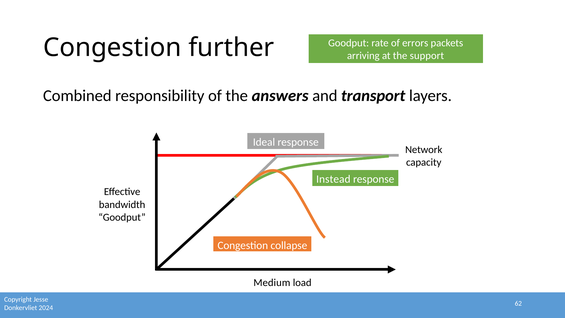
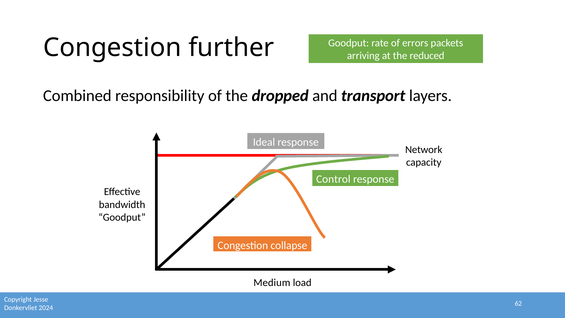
support: support -> reduced (427, 56)
answers: answers -> dropped (280, 96)
Instead: Instead -> Control (333, 179)
